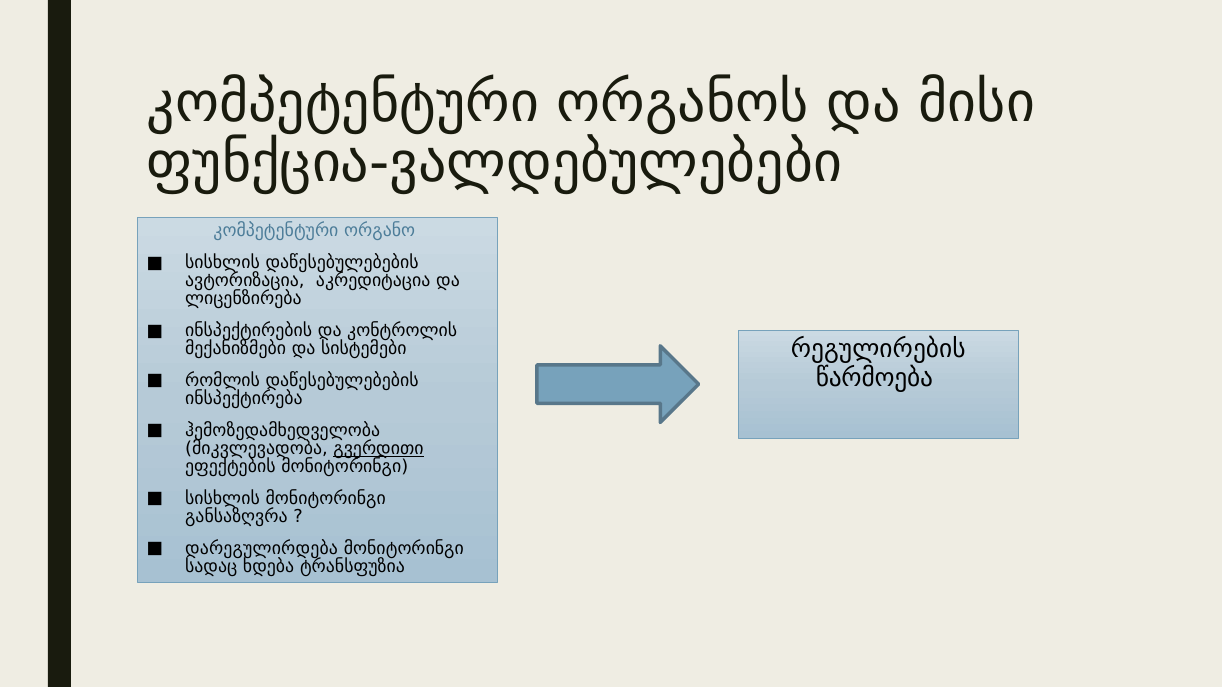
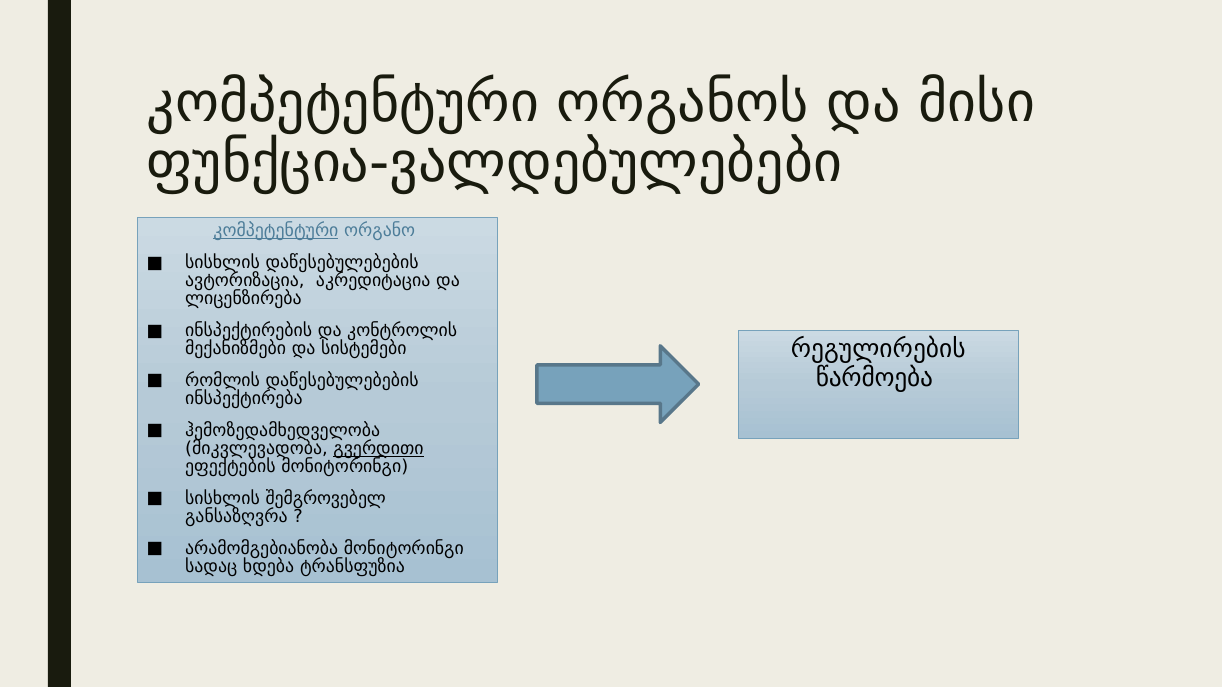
კომპეტენტური underline: none -> present (276, 231)
სისხლის მონიტორინგი: მონიტორინგი -> შემგროვებელ (326, 499)
დარეგულირდება: დარეგულირდება -> არამომგებიანობა (262, 549)
